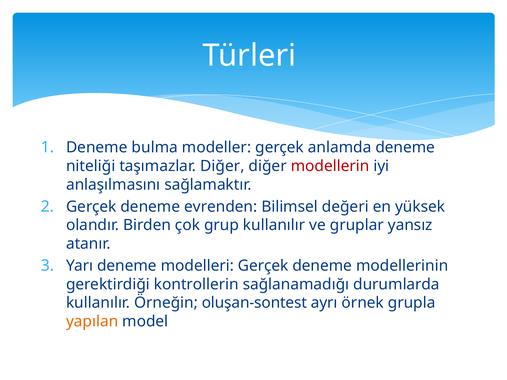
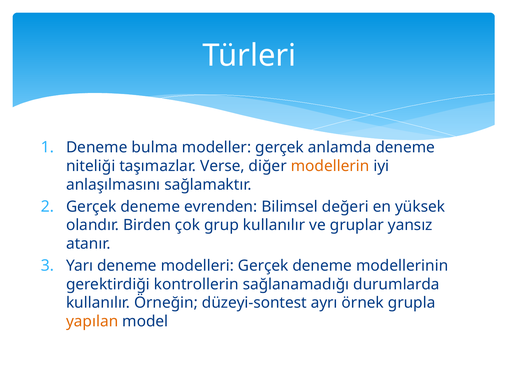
taşımazlar Diğer: Diğer -> Verse (222, 166)
modellerin colour: red -> orange (330, 166)
oluşan-sontest: oluşan-sontest -> düzeyi-sontest (254, 303)
